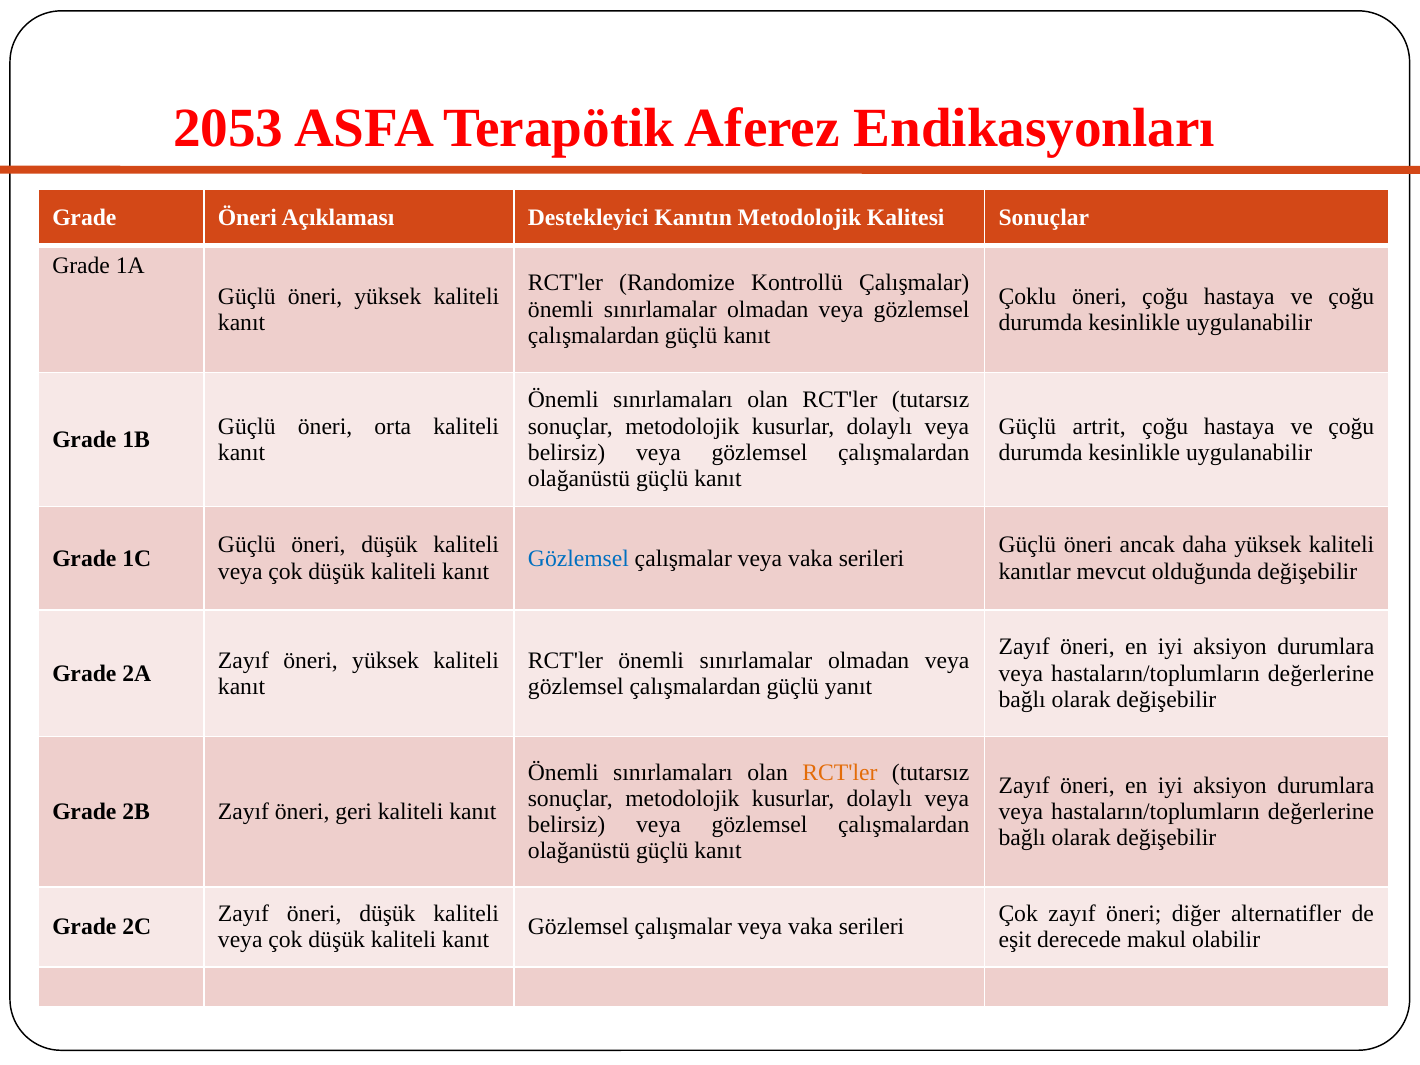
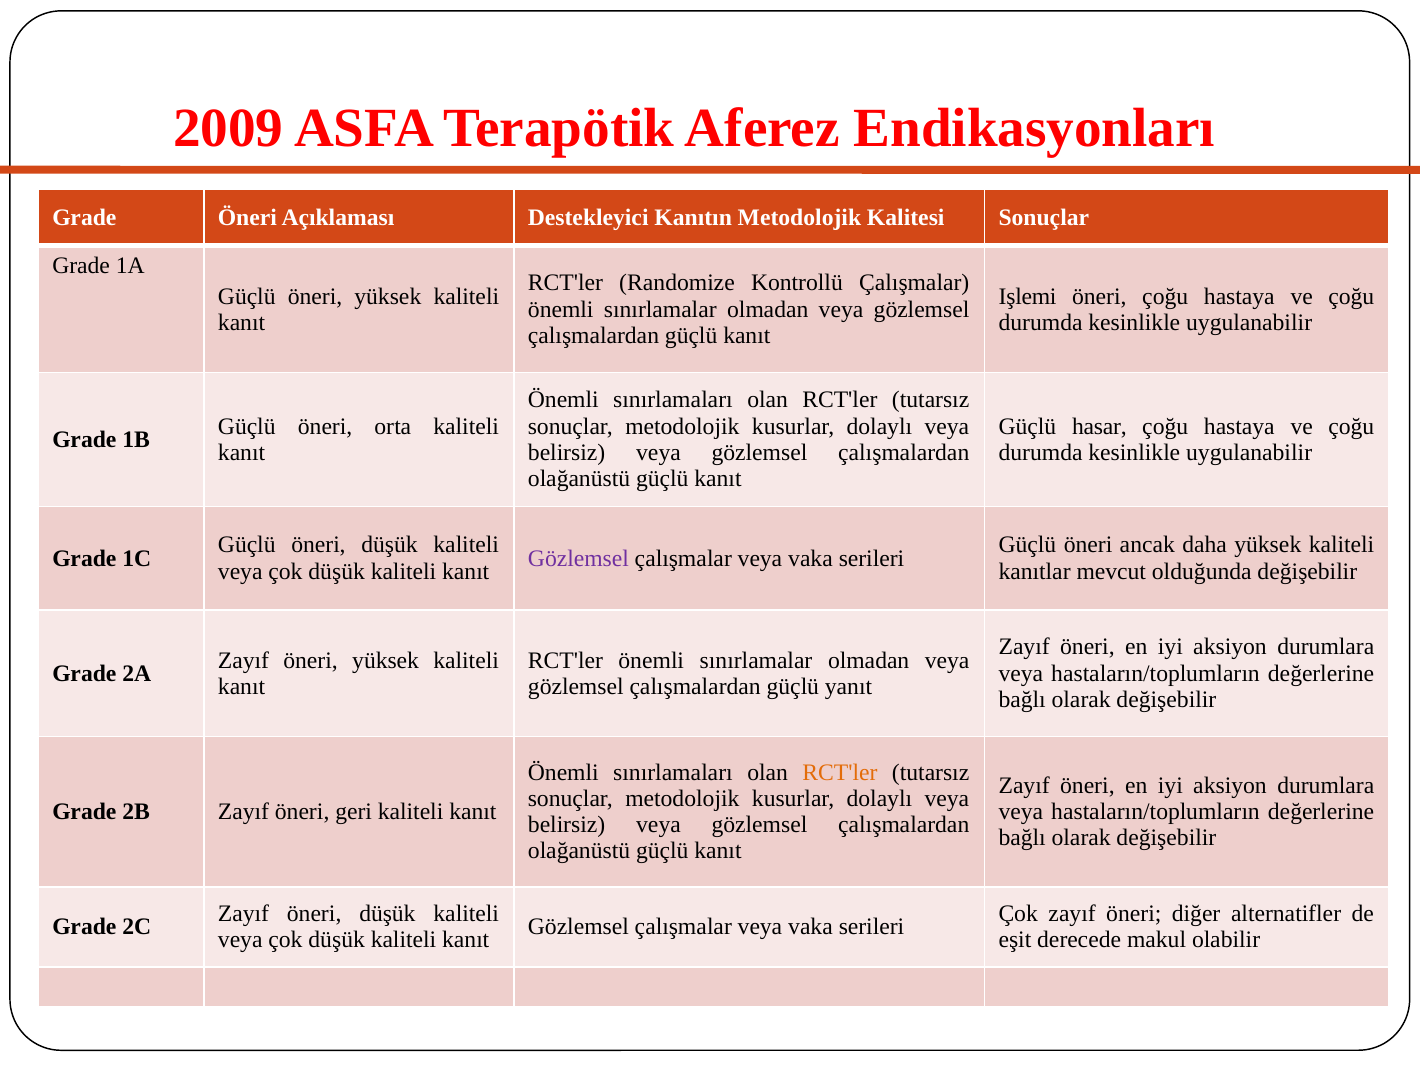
2053: 2053 -> 2009 (228, 128)
Çoklu: Çoklu -> Işlemi (1028, 296)
artrit: artrit -> hasar (1099, 426)
Gözlemsel colour: blue -> purple (578, 558)
